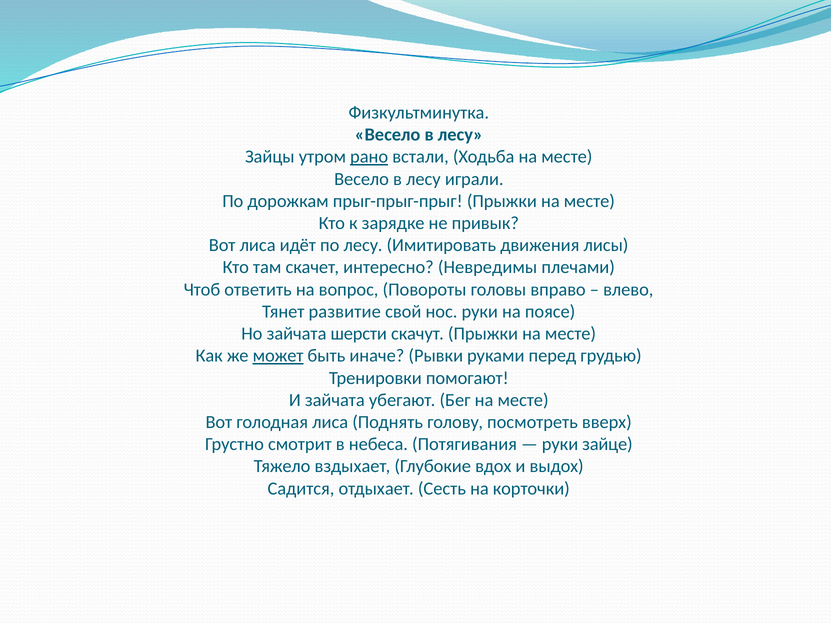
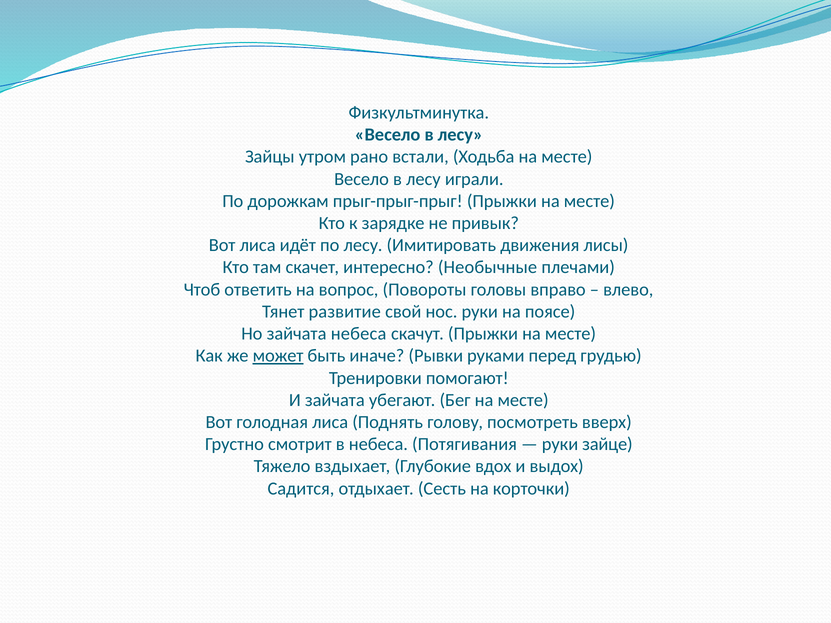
рано underline: present -> none (369, 157)
Невредимы: Невредимы -> Необычные (488, 267)
зайчата шерсти: шерсти -> небеса (359, 334)
